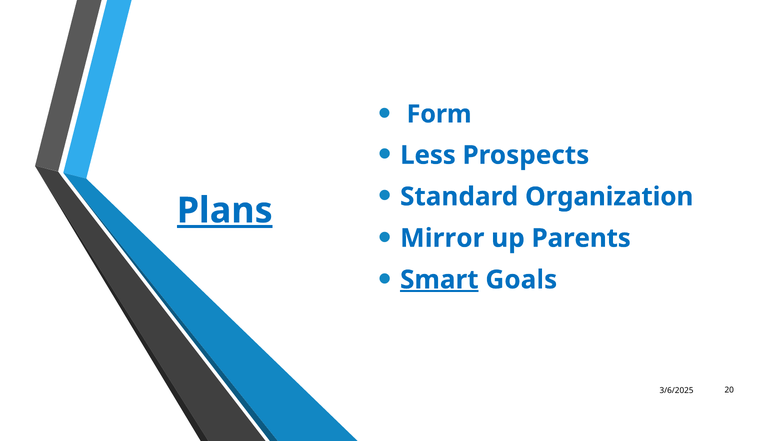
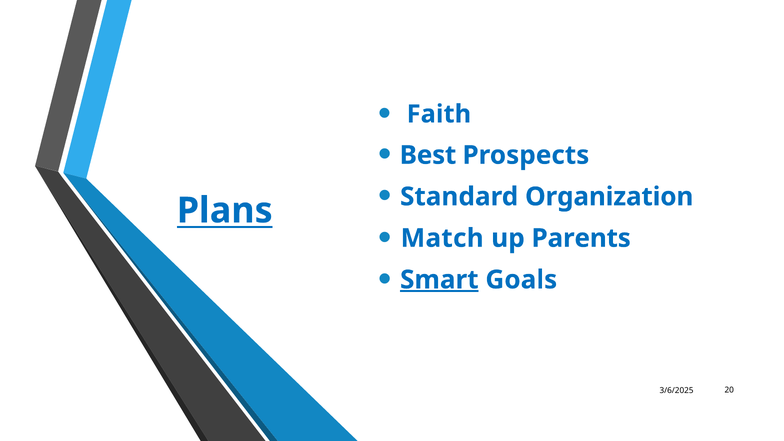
Form: Form -> Faith (439, 114)
Less: Less -> Best (428, 155)
Plans underline: present -> none (225, 211)
Mirror: Mirror -> Match (442, 238)
